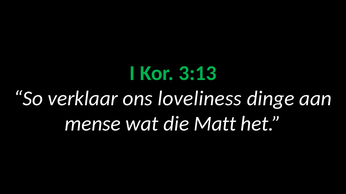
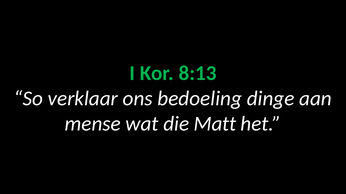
3:13: 3:13 -> 8:13 (198, 73)
loveliness: loveliness -> bedoeling (200, 99)
